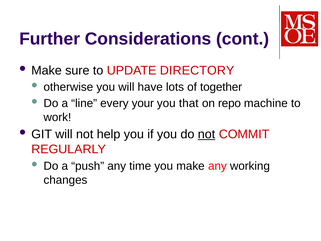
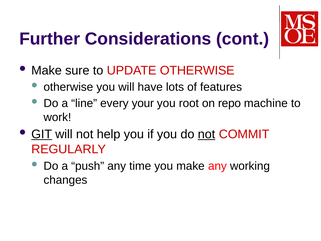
UPDATE DIRECTORY: DIRECTORY -> OTHERWISE (197, 70)
together: together -> features (221, 87)
that: that -> root (189, 103)
GIT underline: none -> present (42, 134)
